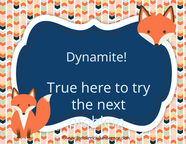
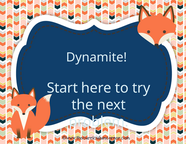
True: True -> Start (62, 88)
